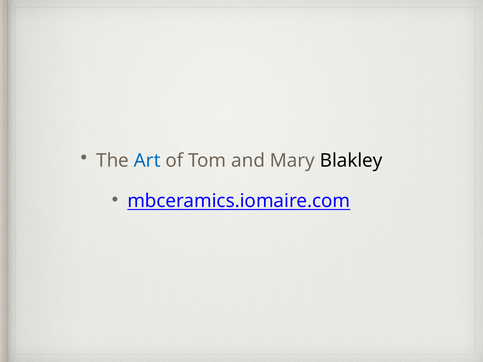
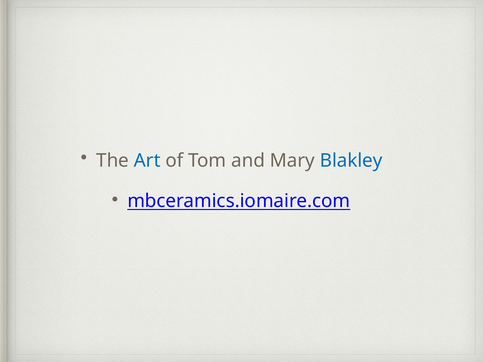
Blakley colour: black -> blue (351, 161)
